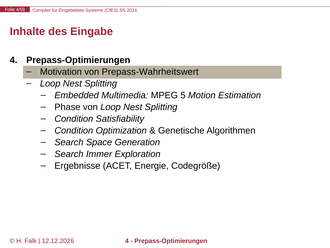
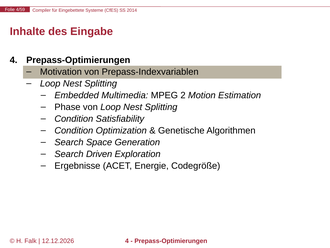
Prepass-Wahrheitswert: Prepass-Wahrheitswert -> Prepass-Indexvariablen (150, 72)
5: 5 -> 2 (183, 95)
Immer: Immer -> Driven (99, 154)
